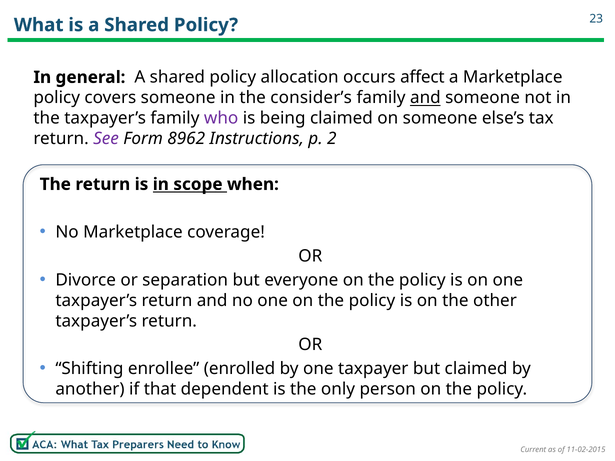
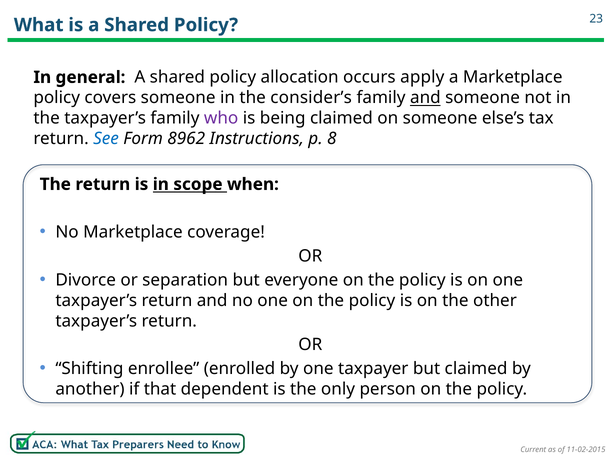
affect: affect -> apply (422, 77)
See colour: purple -> blue (106, 139)
2: 2 -> 8 (332, 139)
